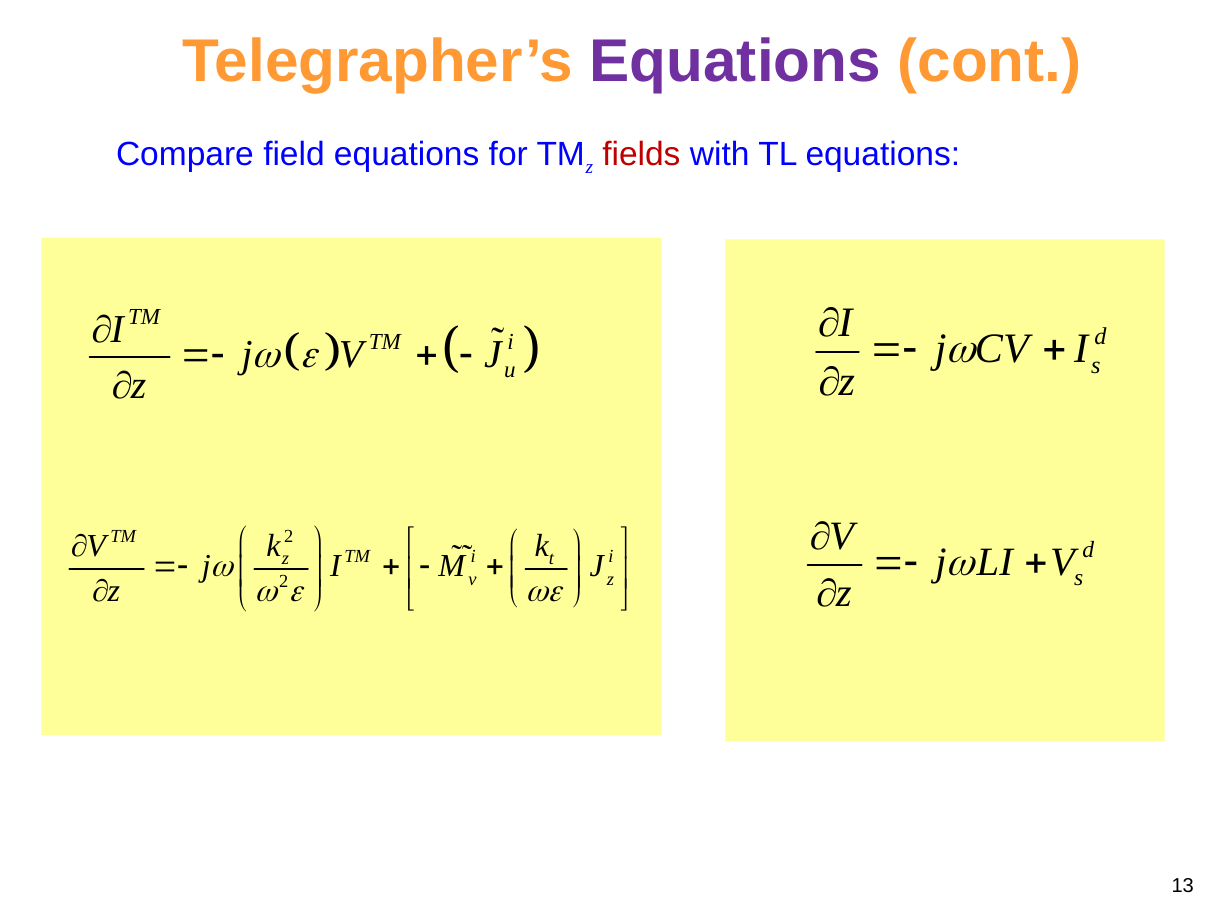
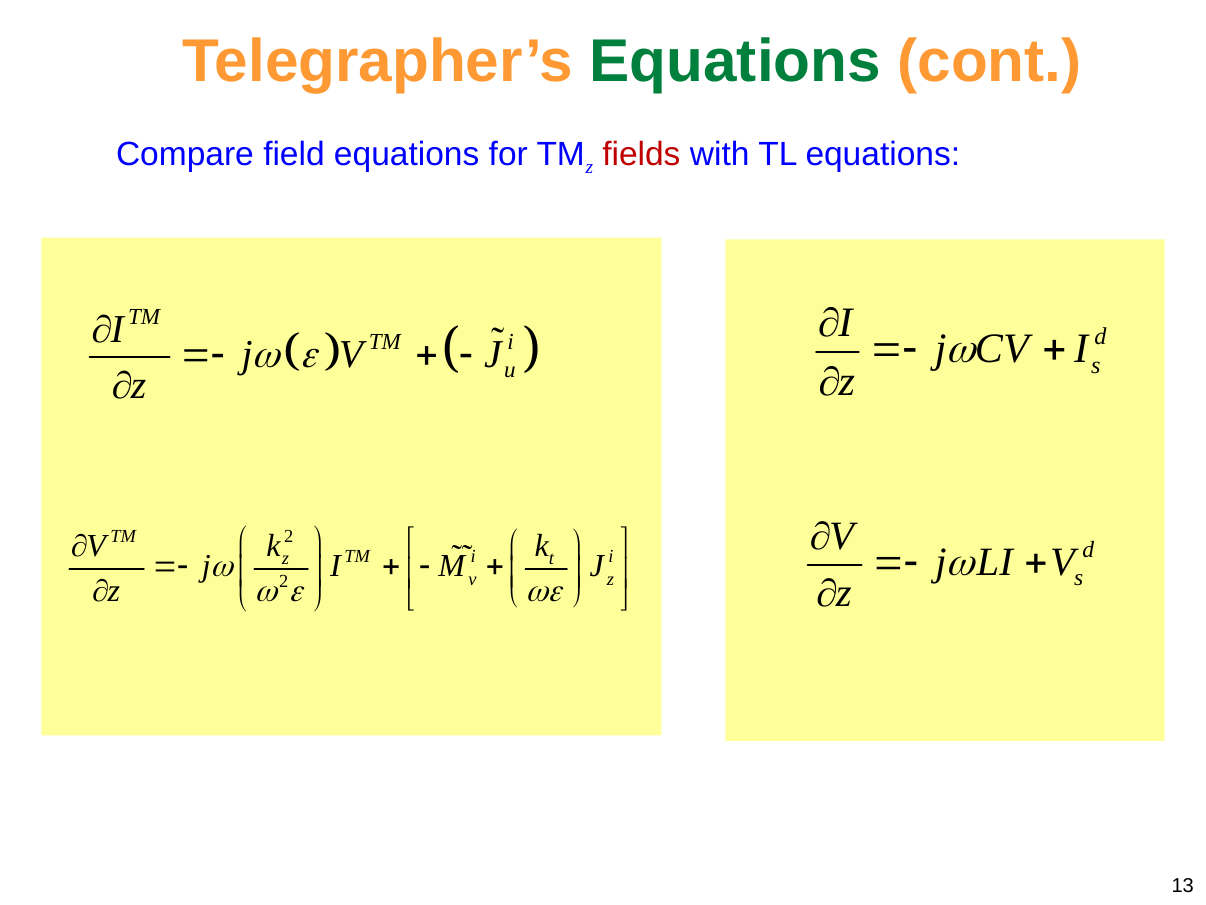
Equations colour: purple -> green (735, 62)
